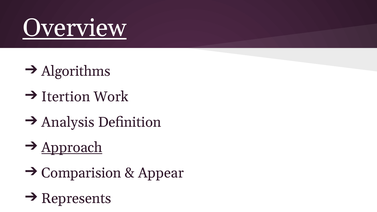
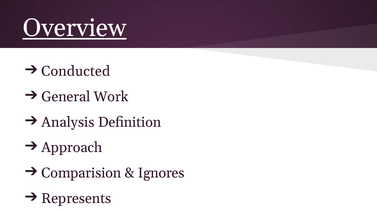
Algorithms: Algorithms -> Conducted (76, 71)
Itertion: Itertion -> General (66, 97)
Approach underline: present -> none (72, 148)
Appear: Appear -> Ignores (161, 173)
